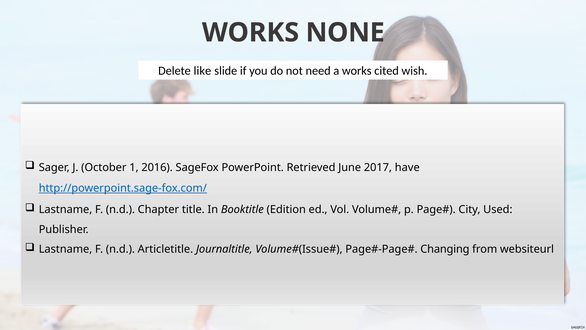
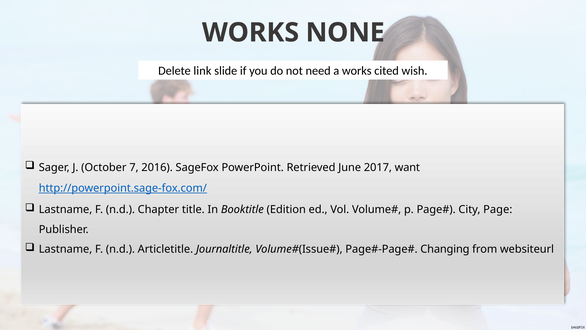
like: like -> link (202, 71)
1: 1 -> 7 (134, 167)
have: have -> want (407, 167)
Used: Used -> Page (498, 209)
